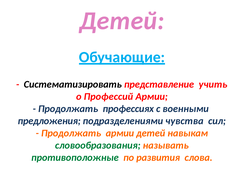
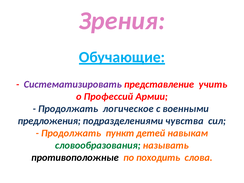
Детей: Детей -> Зрения (122, 21)
Систематизировать colour: black -> purple (73, 84)
профессиях: профессиях -> логическое (128, 109)
Продолжать армии: армии -> пункт (120, 133)
противоположные colour: green -> black (75, 158)
развития: развития -> походить (158, 158)
